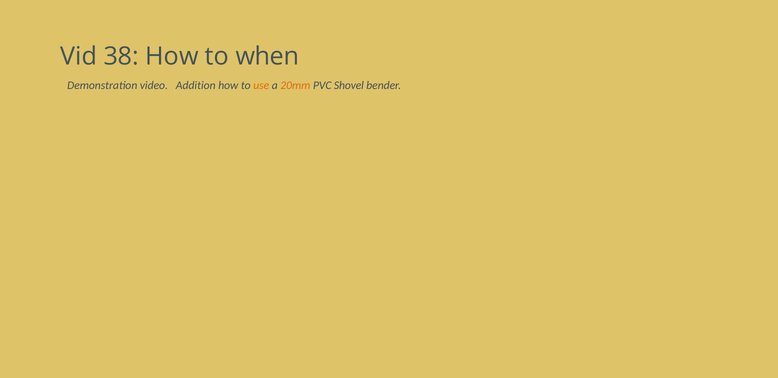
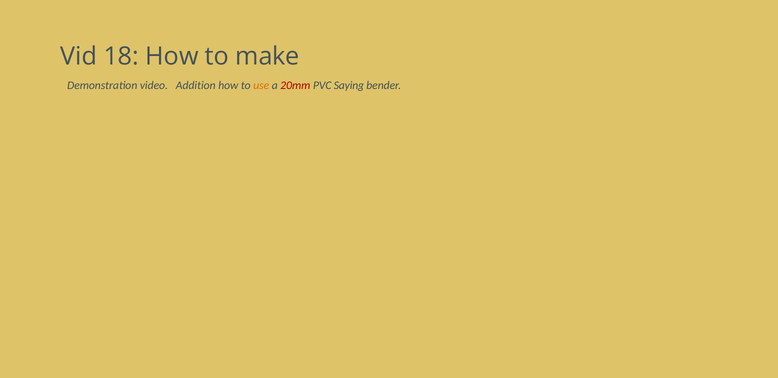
38: 38 -> 18 (121, 56)
when: when -> make (267, 56)
20mm colour: orange -> red (295, 85)
Shovel: Shovel -> Saying (349, 85)
